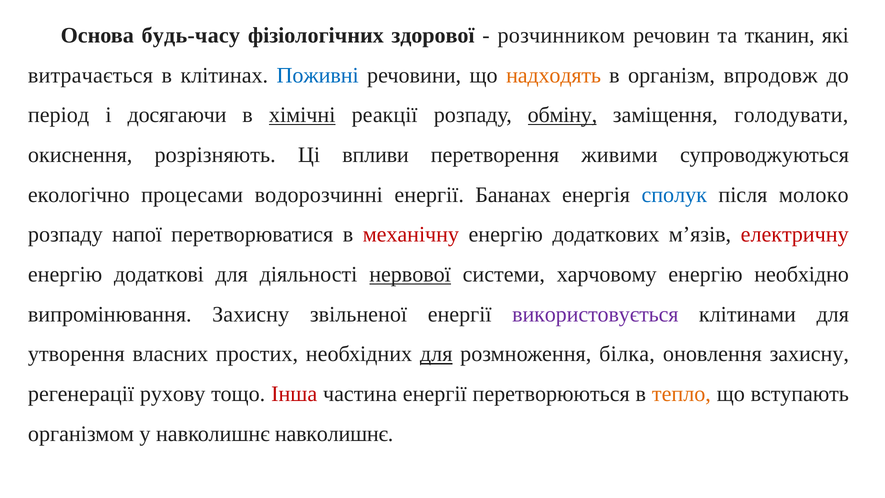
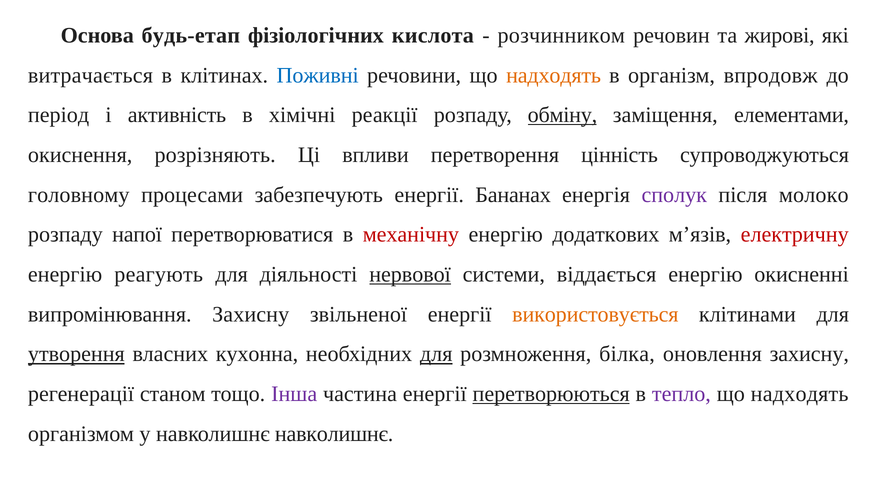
будь-часу: будь-часу -> будь-етап (191, 35)
здорової: здорової -> кислота (433, 35)
тканин: тканин -> жирові (780, 35)
досягаючи: досягаючи -> активність (177, 115)
хімічні underline: present -> none (302, 115)
голодувати: голодувати -> елементами (792, 115)
живими: живими -> цінність (620, 155)
екологічно: екологічно -> головному (79, 195)
водорозчинні: водорозчинні -> забезпечують (319, 195)
сполук colour: blue -> purple (674, 195)
додаткові: додаткові -> реагують (159, 274)
харчовому: харчовому -> віддається (607, 274)
необхідно: необхідно -> окисненні (802, 274)
використовується colour: purple -> orange (595, 314)
утворення underline: none -> present (76, 354)
простих: простих -> кухонна (257, 354)
рухову: рухову -> станом (173, 394)
Інша colour: red -> purple (294, 394)
перетворюються underline: none -> present (551, 394)
тепло colour: orange -> purple (681, 394)
вступають: вступають -> надходять (800, 394)
